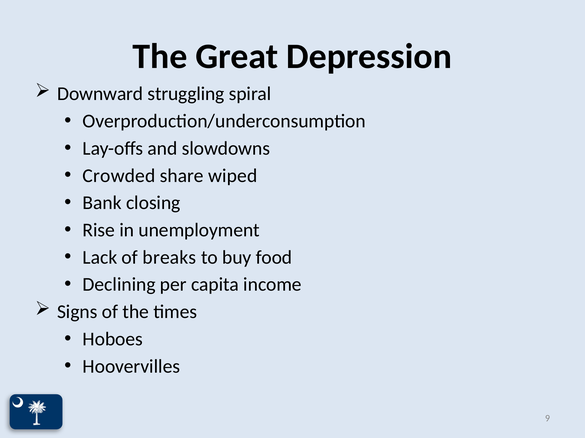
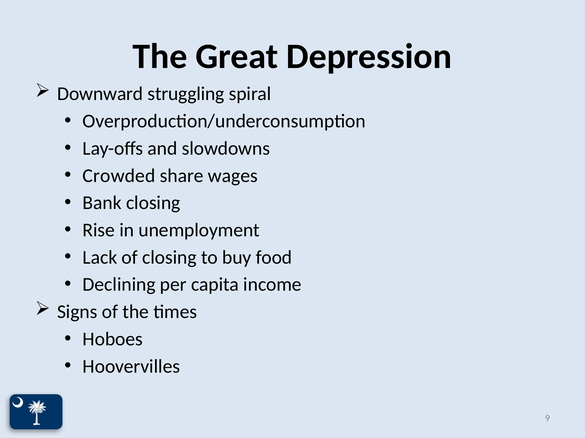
wiped: wiped -> wages (233, 176)
of breaks: breaks -> closing (169, 258)
